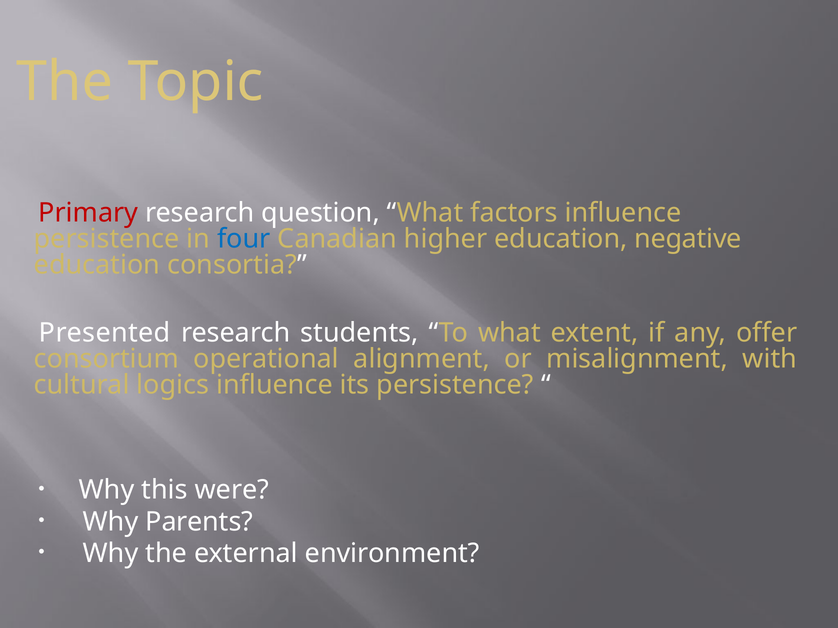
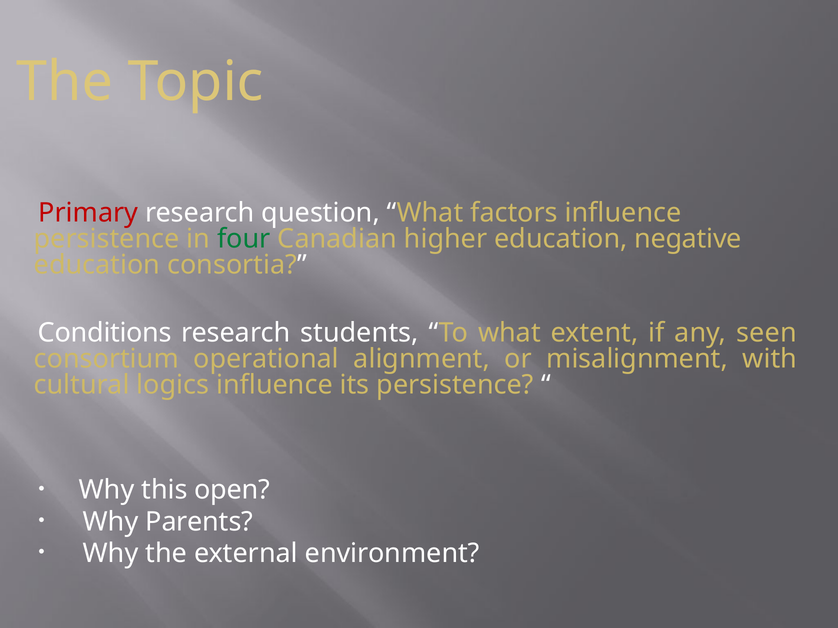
four colour: blue -> green (244, 239)
Presented: Presented -> Conditions (105, 333)
offer: offer -> seen (767, 333)
were: were -> open (232, 490)
